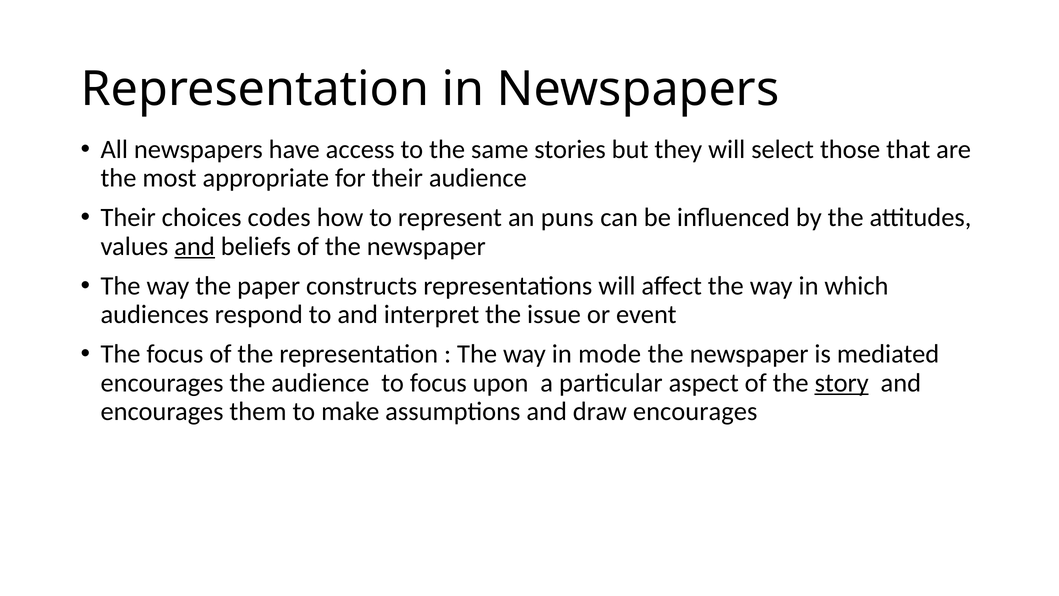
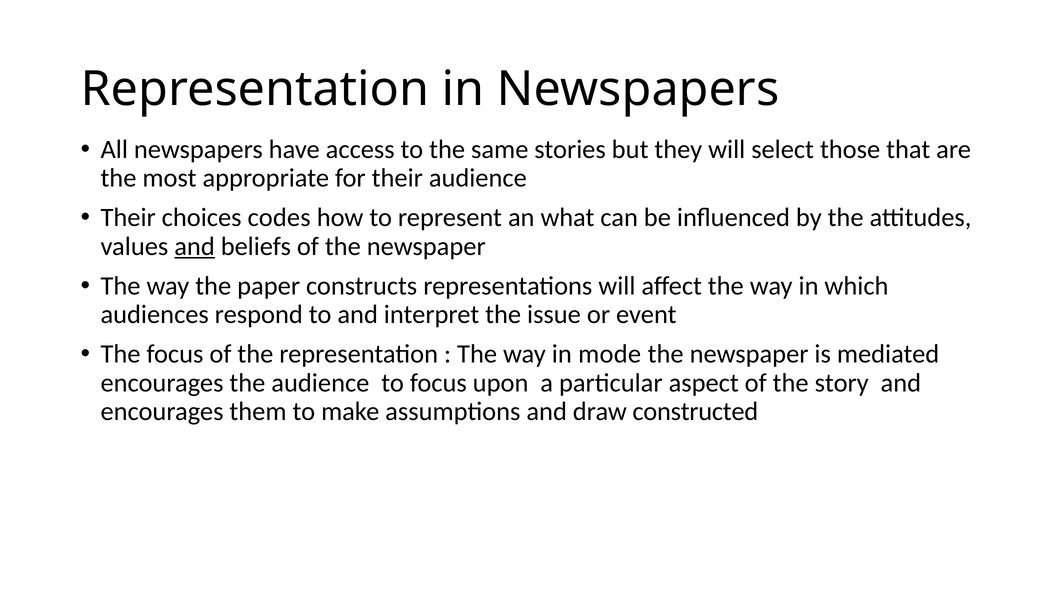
puns: puns -> what (567, 218)
story underline: present -> none (842, 383)
draw encourages: encourages -> constructed (695, 411)
